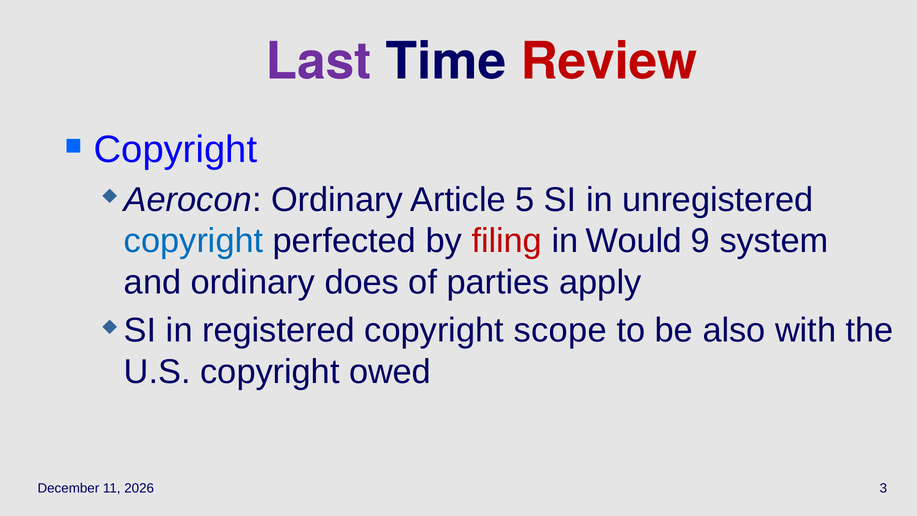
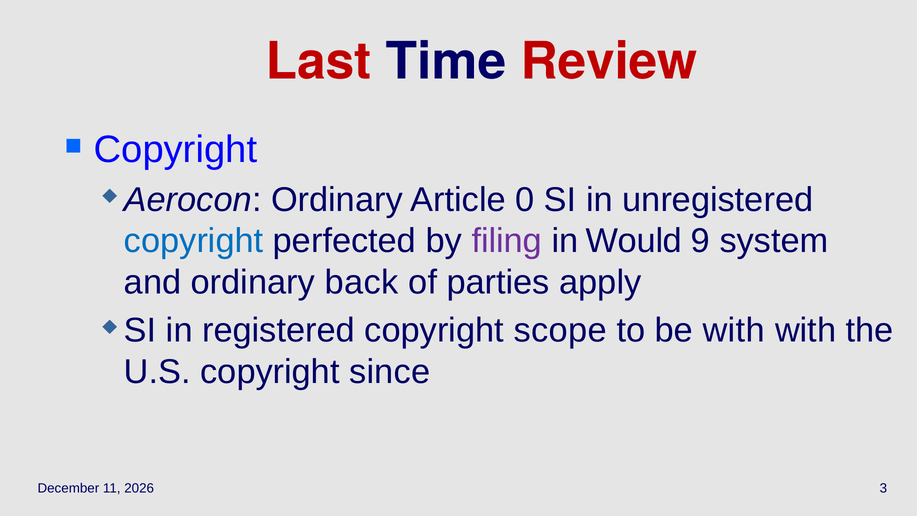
Last colour: purple -> red (319, 62)
5: 5 -> 0 (525, 200)
filing colour: red -> purple (507, 241)
does: does -> back (362, 282)
be also: also -> with (734, 330)
owed: owed -> since (390, 372)
